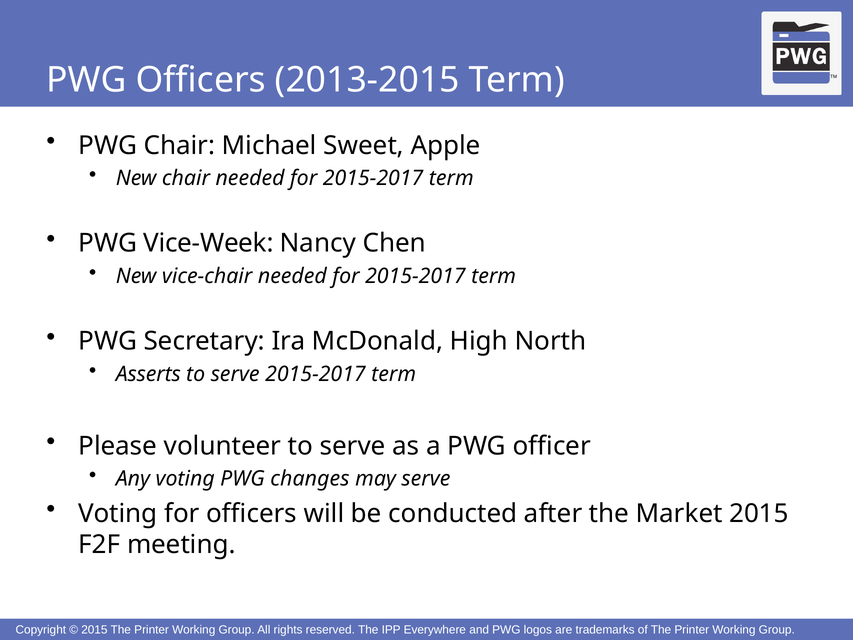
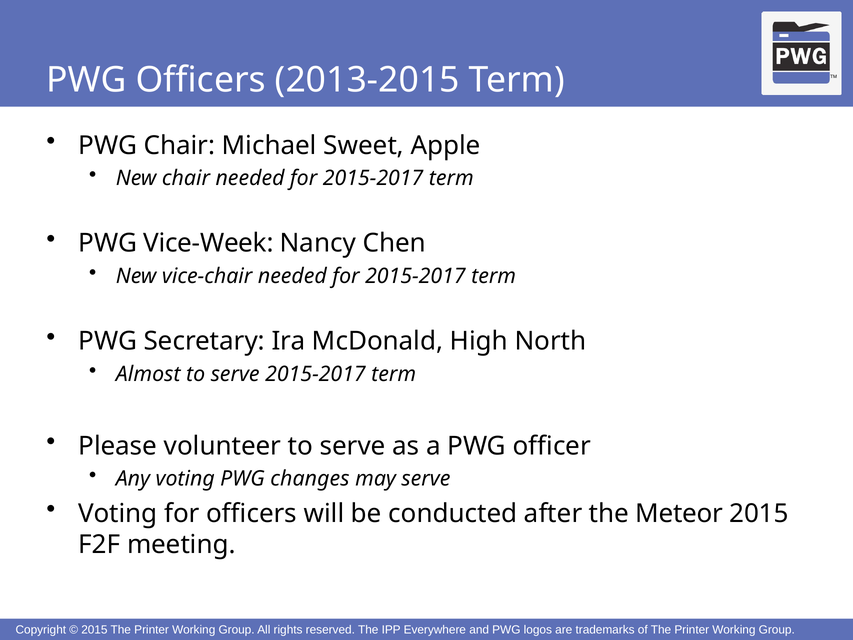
Asserts: Asserts -> Almost (148, 374)
Market: Market -> Meteor (679, 513)
